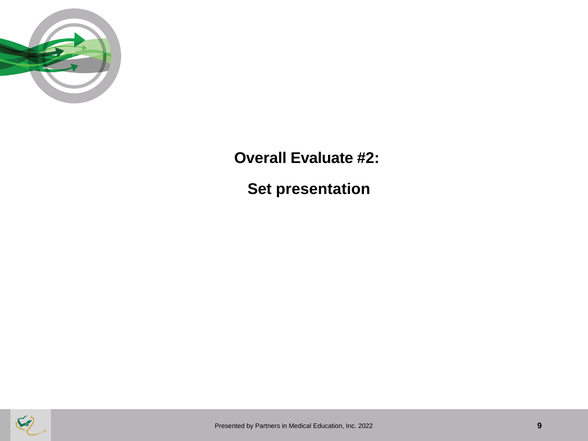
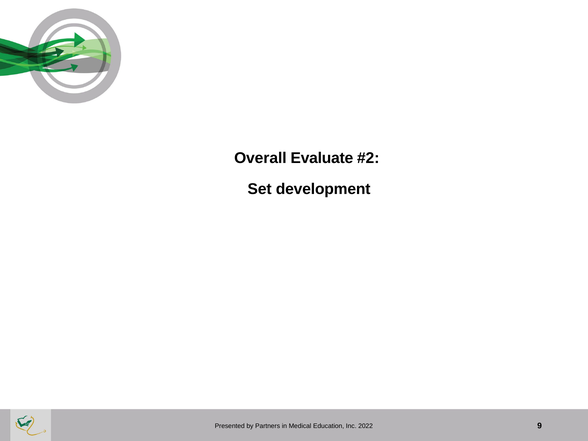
presentation: presentation -> development (323, 189)
